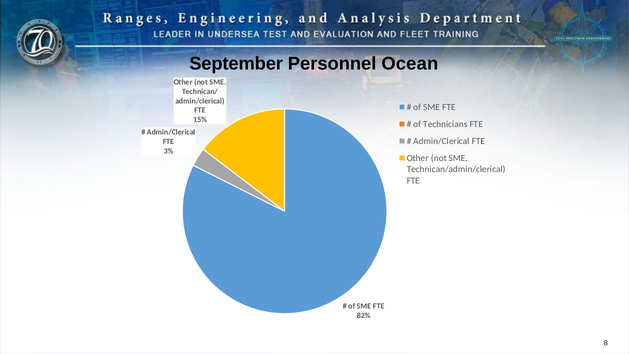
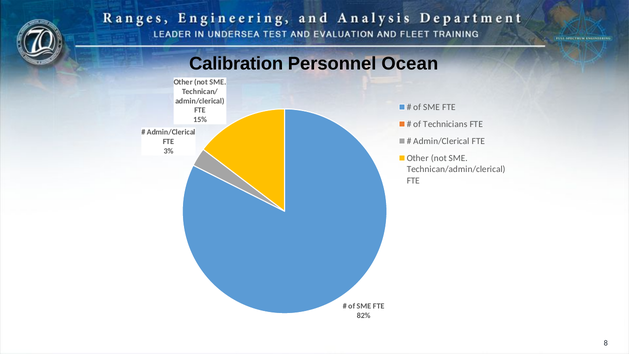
September: September -> Calibration (236, 64)
